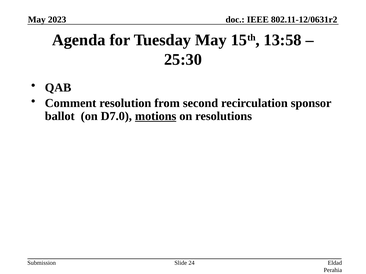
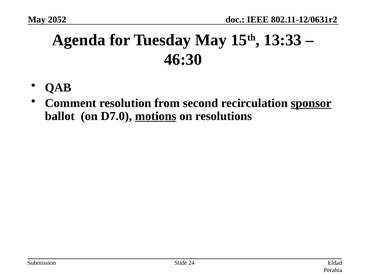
2023: 2023 -> 2052 (57, 20)
13:58: 13:58 -> 13:33 (283, 40)
25:30: 25:30 -> 46:30 (183, 60)
sponsor underline: none -> present (311, 103)
